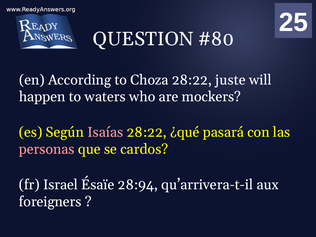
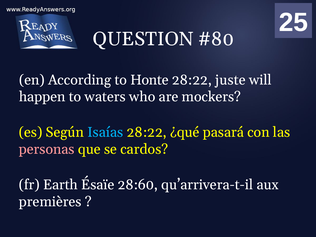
Choza: Choza -> Honte (149, 80)
Isaías colour: pink -> light blue (105, 132)
Israel: Israel -> Earth (60, 185)
28:94: 28:94 -> 28:60 (138, 185)
foreigners: foreigners -> premières (50, 202)
